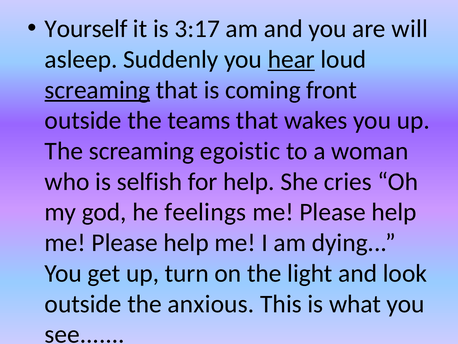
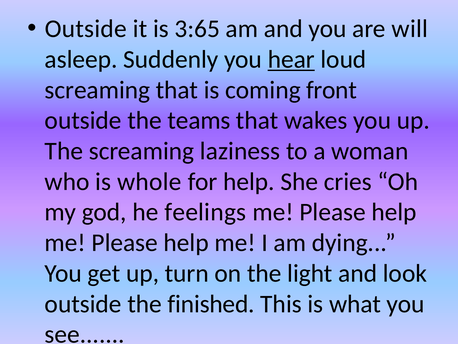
Yourself: Yourself -> Outside (86, 29)
3:17: 3:17 -> 3:65 (197, 29)
screaming underline: present -> none (97, 90)
egoistic: egoistic -> laziness (240, 151)
selfish: selfish -> whole (149, 181)
anxious: anxious -> finished (211, 304)
